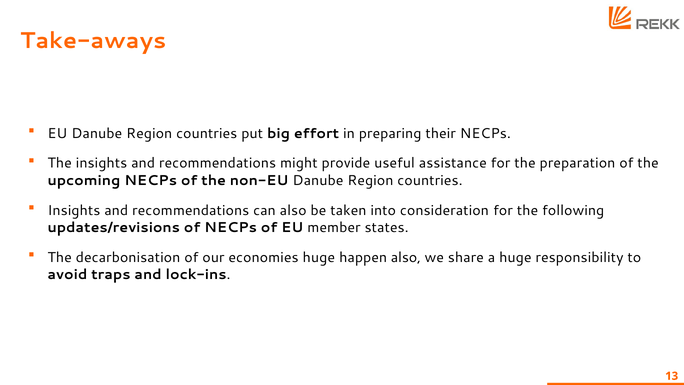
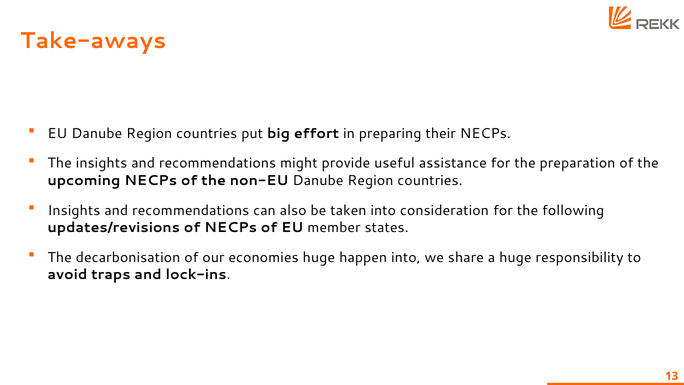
happen also: also -> into (406, 257)
